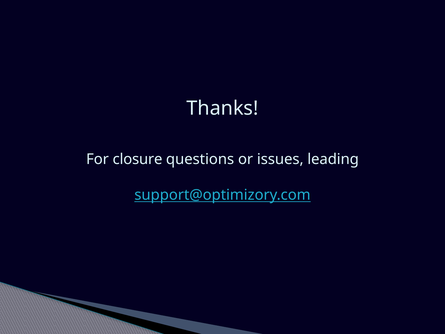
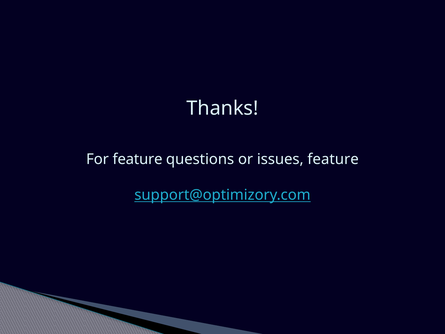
For closure: closure -> feature (138, 159)
issues leading: leading -> feature (333, 159)
